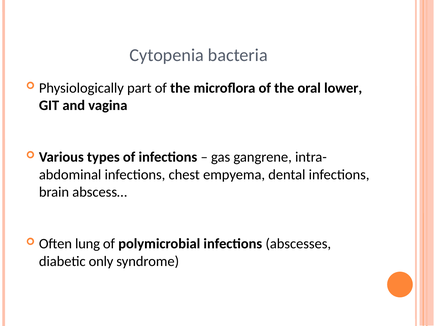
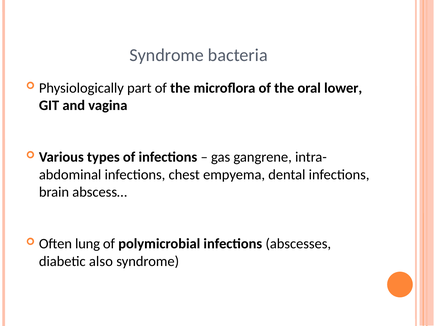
Cytopenia: Cytopenia -> Syndrome (167, 55)
only: only -> also (101, 261)
